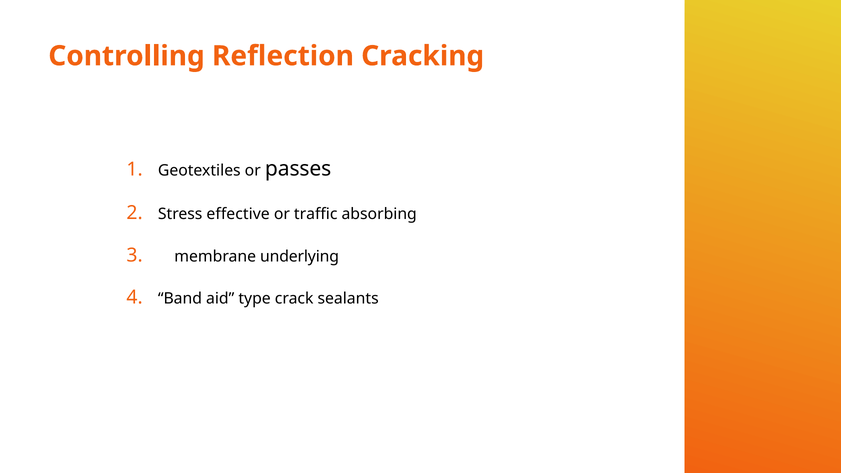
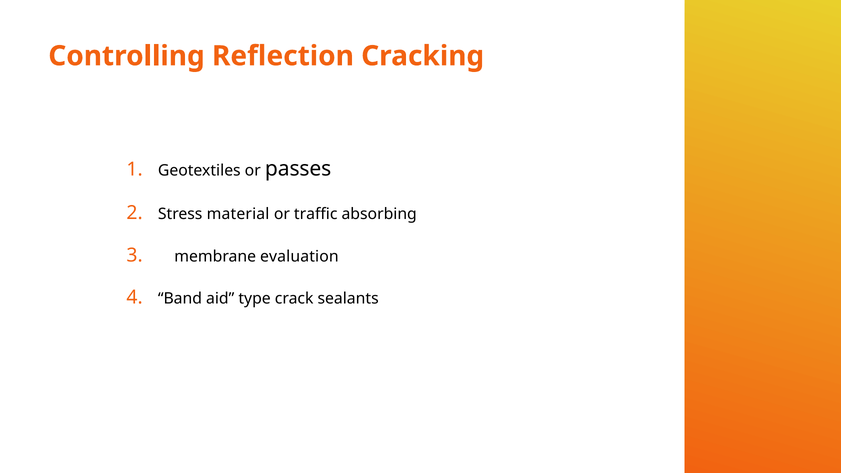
effective: effective -> material (238, 214)
underlying: underlying -> evaluation (299, 256)
